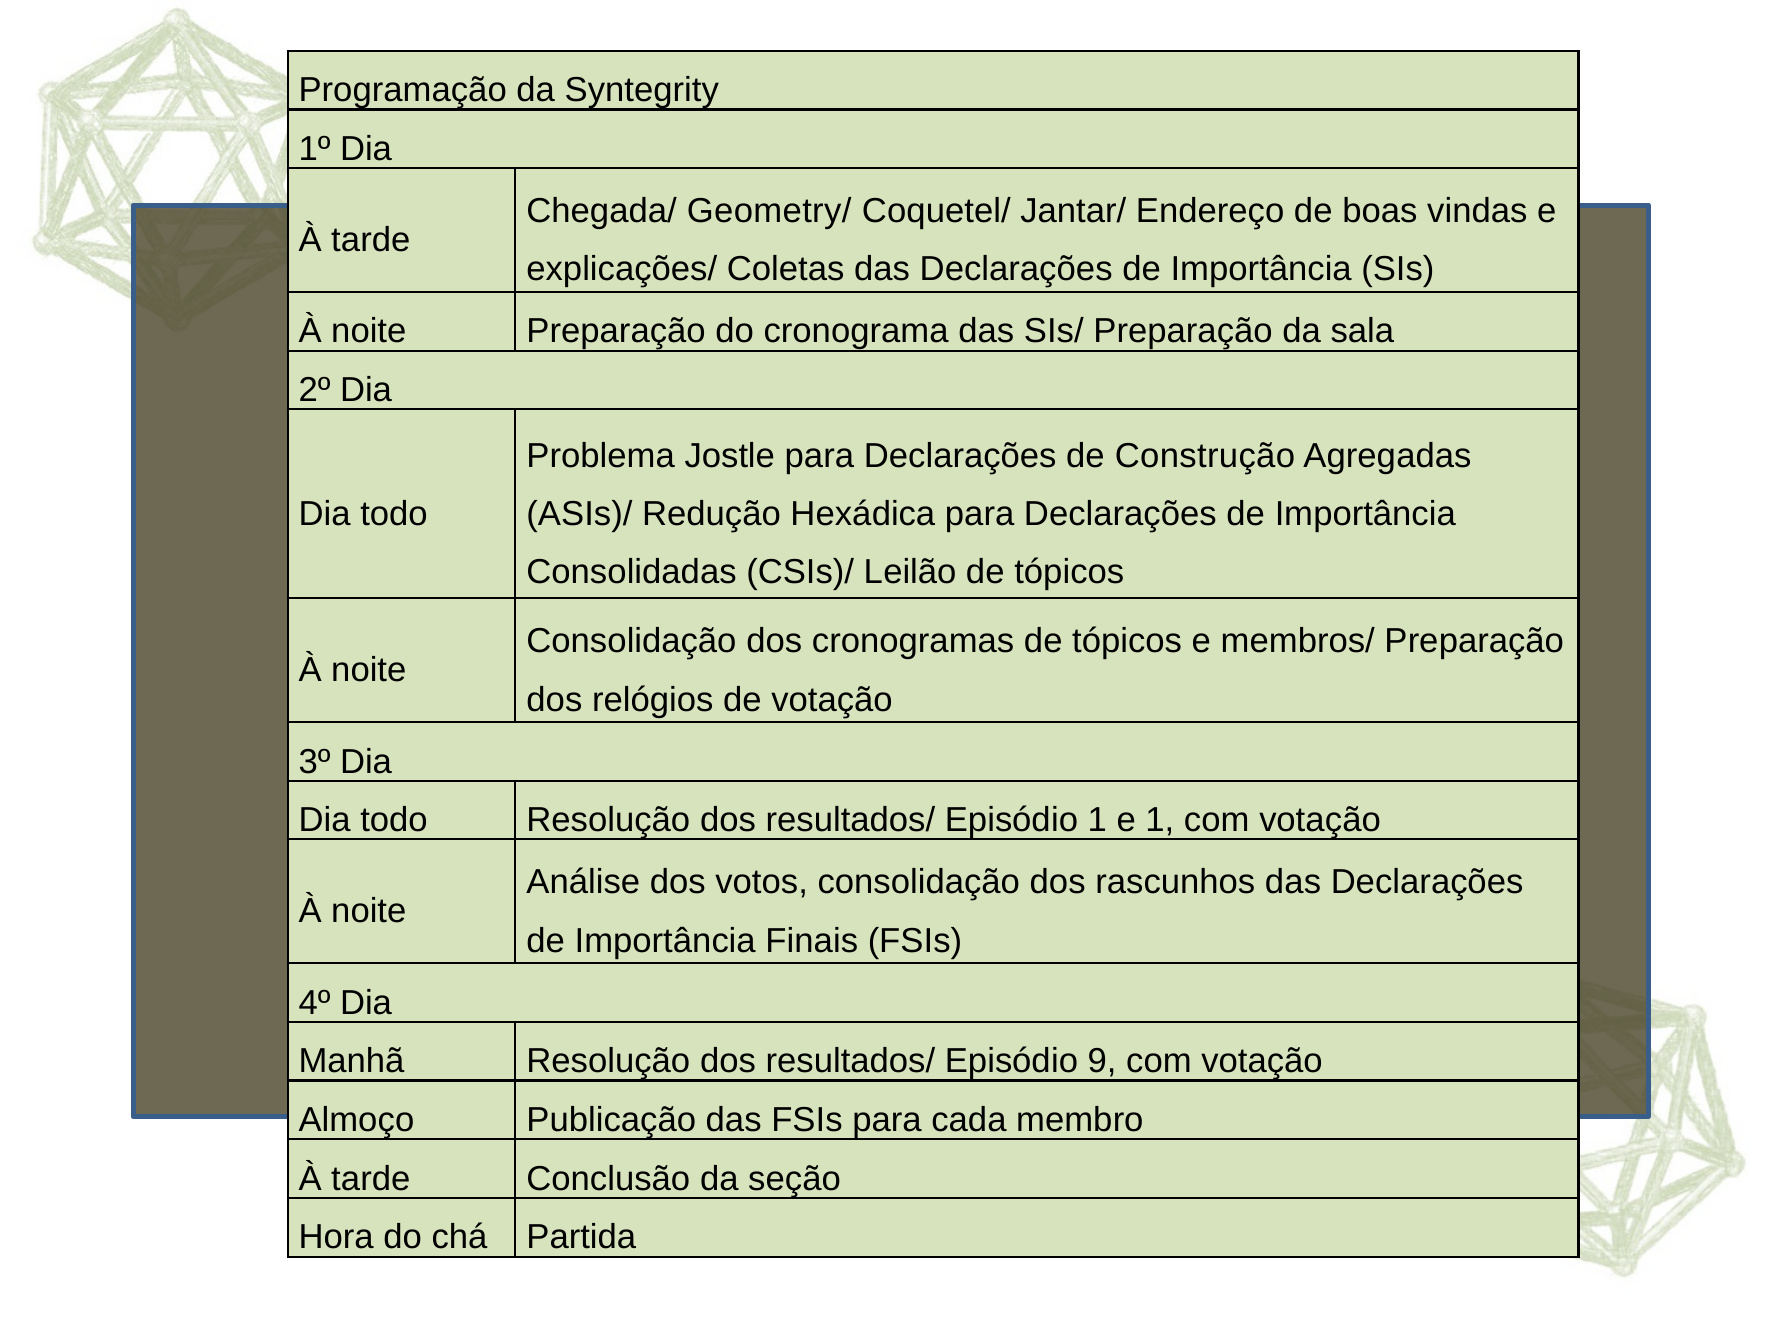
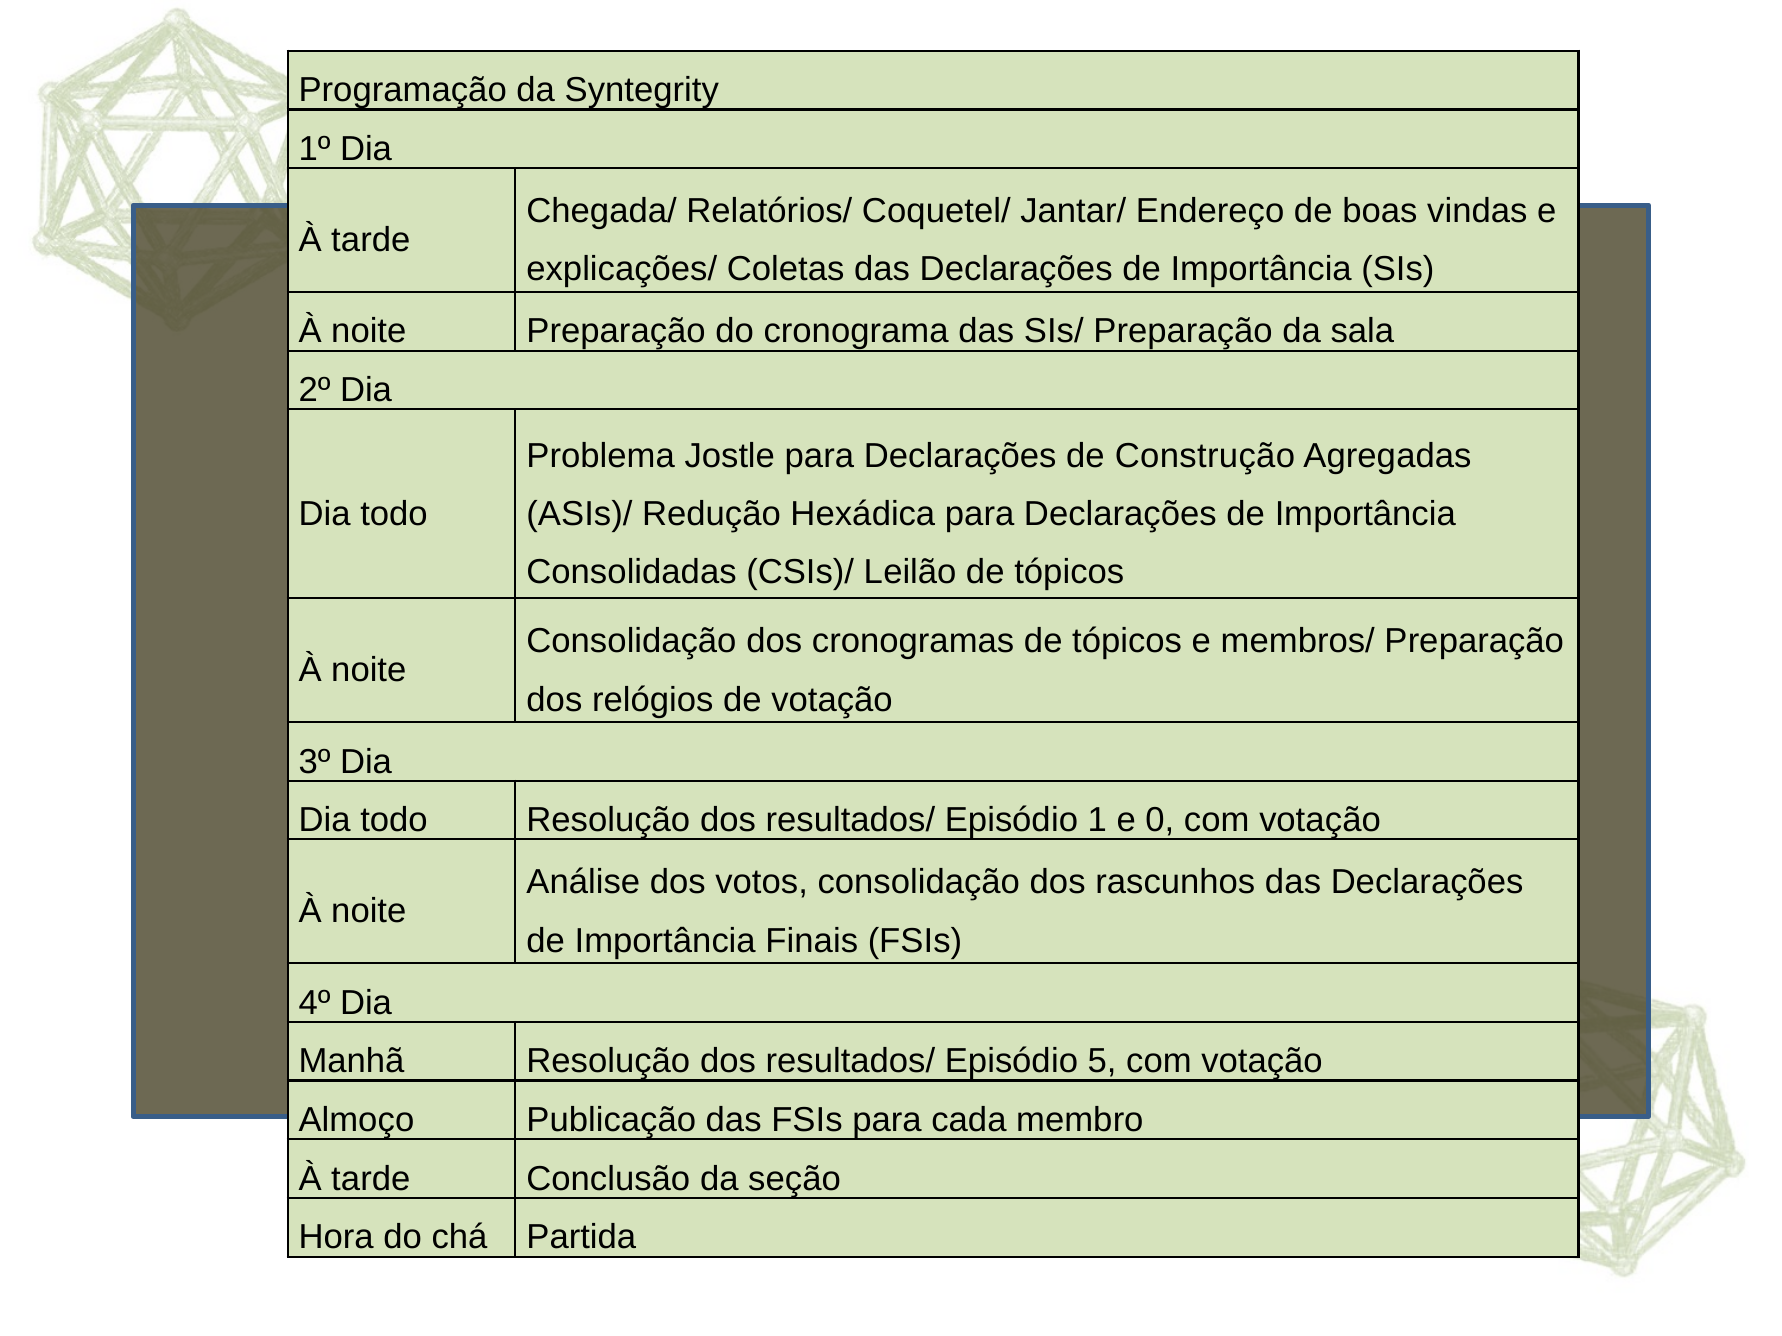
Geometry/: Geometry/ -> Relatórios/ (769, 211)
e 1: 1 -> 0 (1160, 821)
9: 9 -> 5 (1102, 1062)
